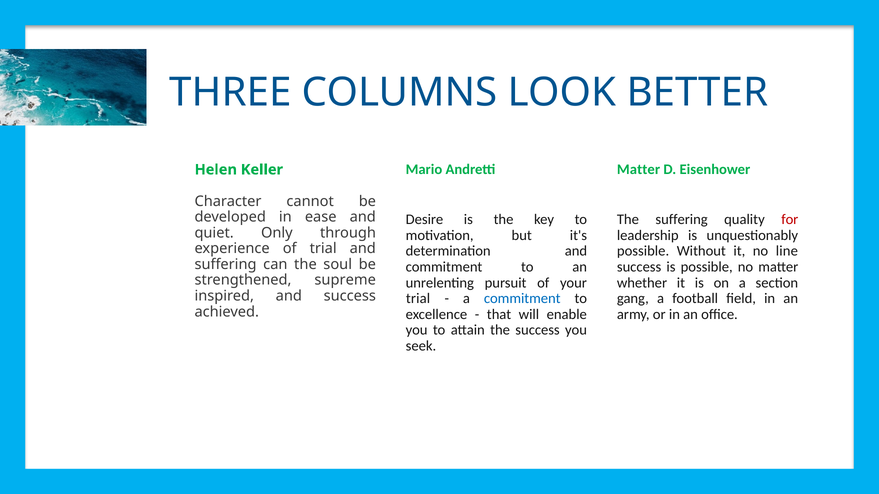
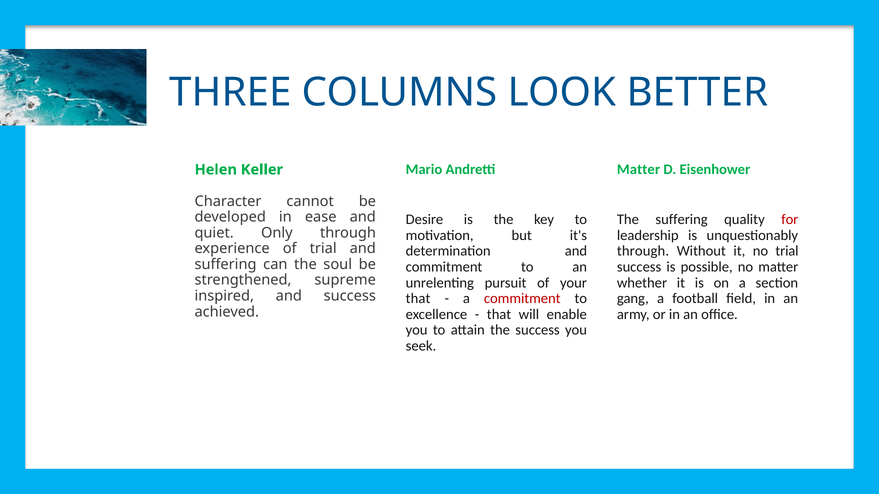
possible: possible -> through (643, 251)
no line: line -> trial (787, 251)
trial: trial -> that (418, 299)
commitment colour: blue -> red (522, 299)
